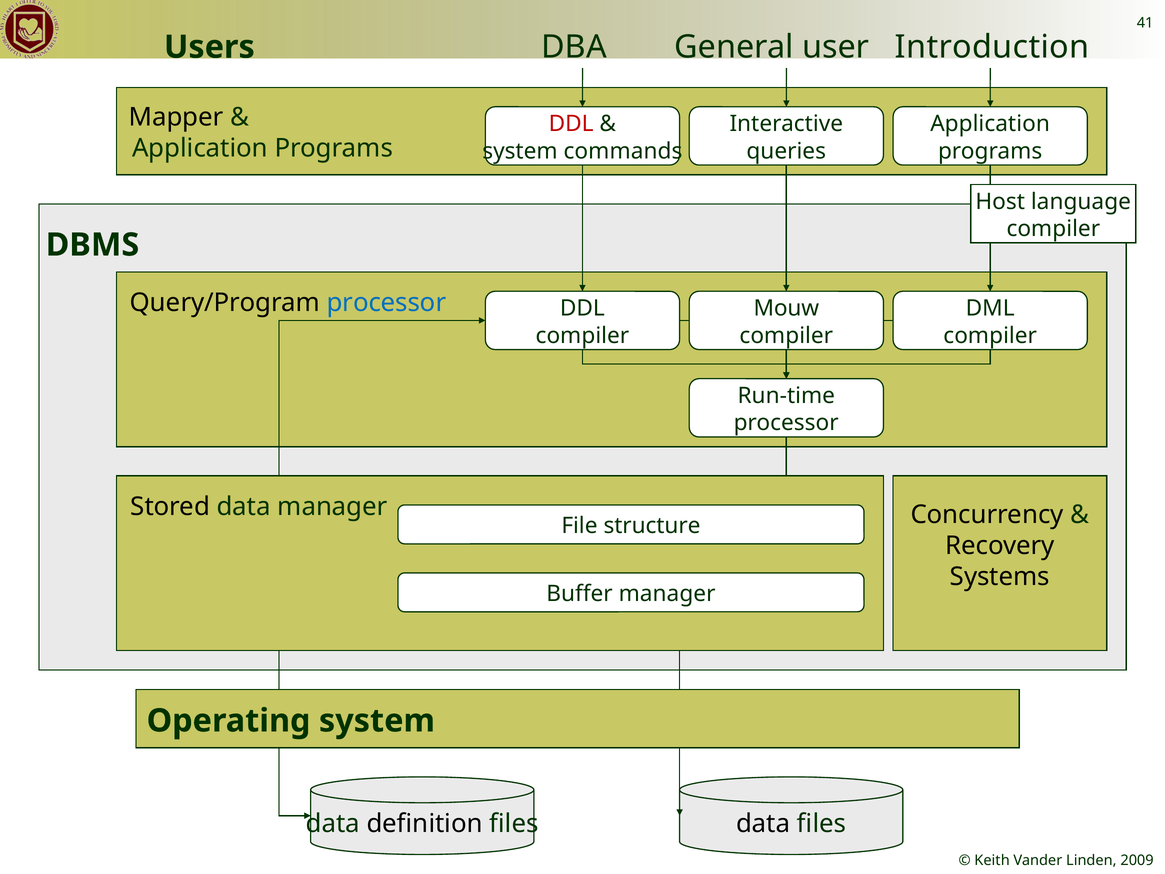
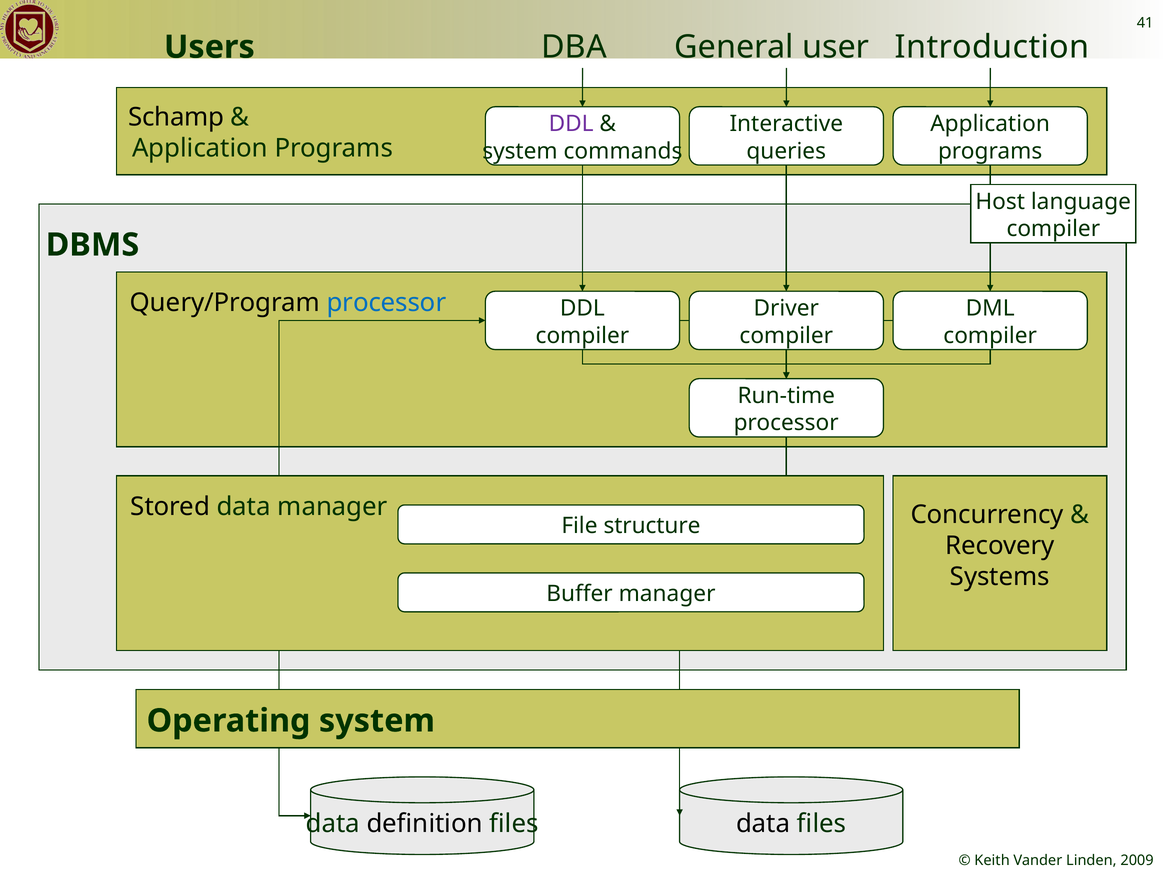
Mapper: Mapper -> Schamp (176, 117)
DDL colour: red -> purple (571, 124)
Mouw: Mouw -> Driver (786, 308)
